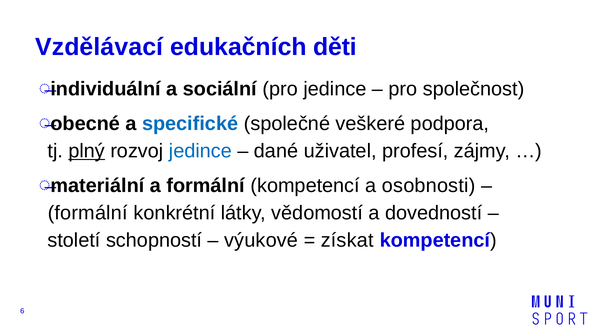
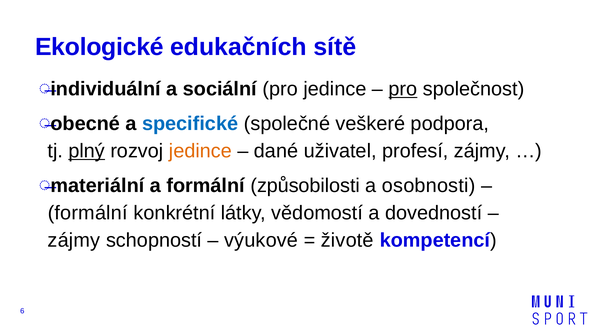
Vzdělávací: Vzdělávací -> Ekologické (99, 47)
děti: děti -> sítě (335, 47)
pro underline: none -> present (403, 89)
jedince colour: blue -> orange (200, 151)
formální kompetencí: kompetencí -> způsobilosti (305, 186)
století: století -> zájmy (74, 240)
získat: získat -> životě (347, 240)
